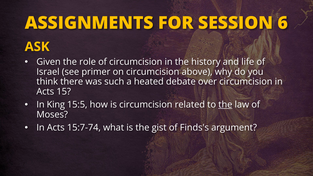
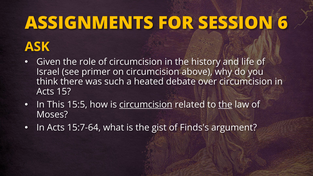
King: King -> This (56, 105)
circumcision underline: none -> present (146, 105)
15:7-74: 15:7-74 -> 15:7-64 (84, 128)
